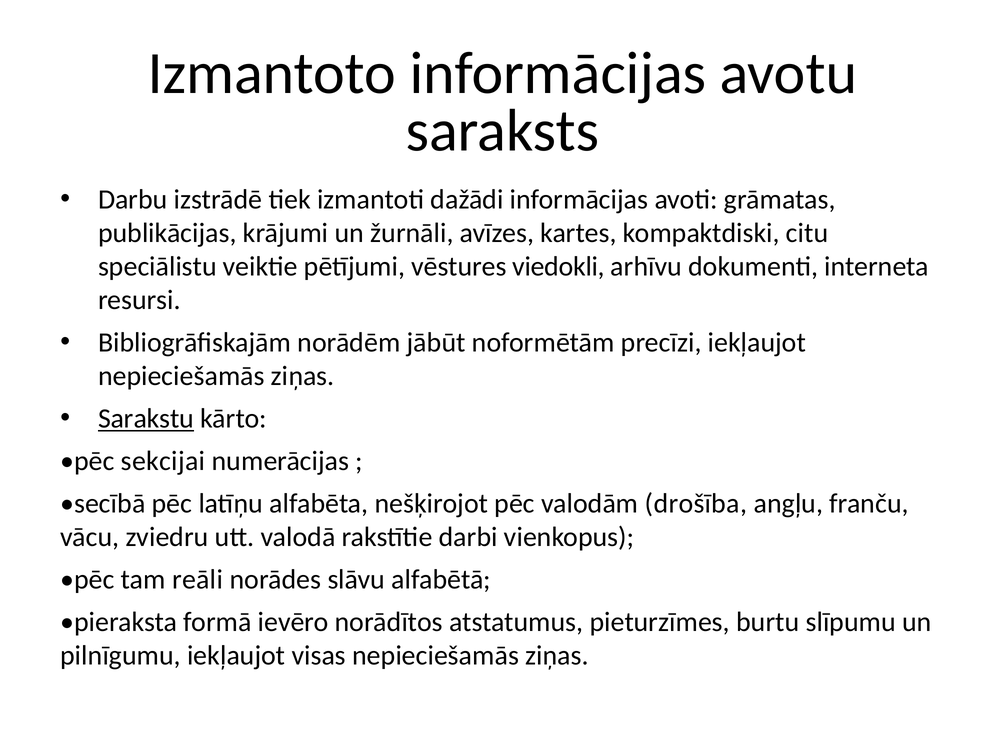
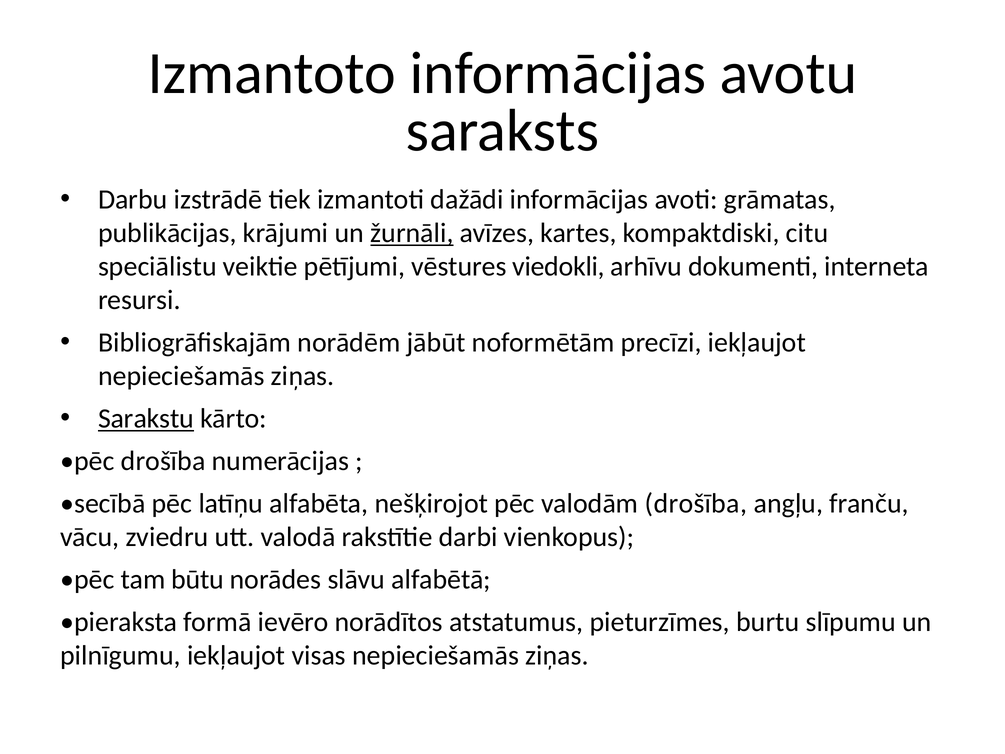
žurnāli underline: none -> present (412, 233)
pēc sekcijai: sekcijai -> drošība (163, 461)
reāli: reāli -> būtu (198, 579)
